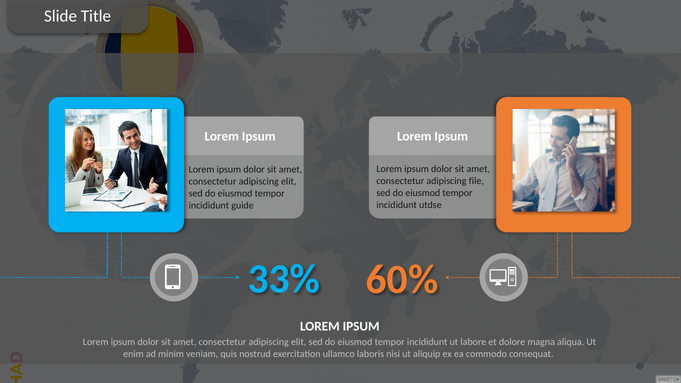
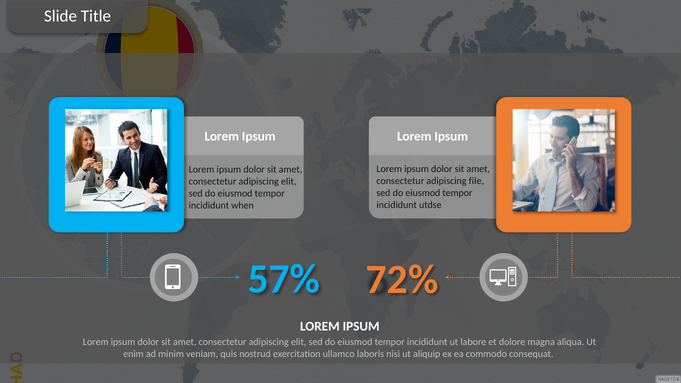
guide: guide -> when (243, 205)
33%: 33% -> 57% (284, 279)
60%: 60% -> 72% (402, 279)
